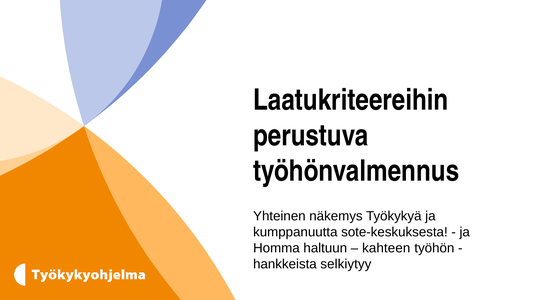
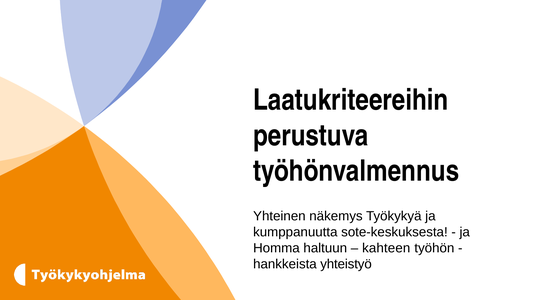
selkiytyy: selkiytyy -> yhteistyö (346, 264)
